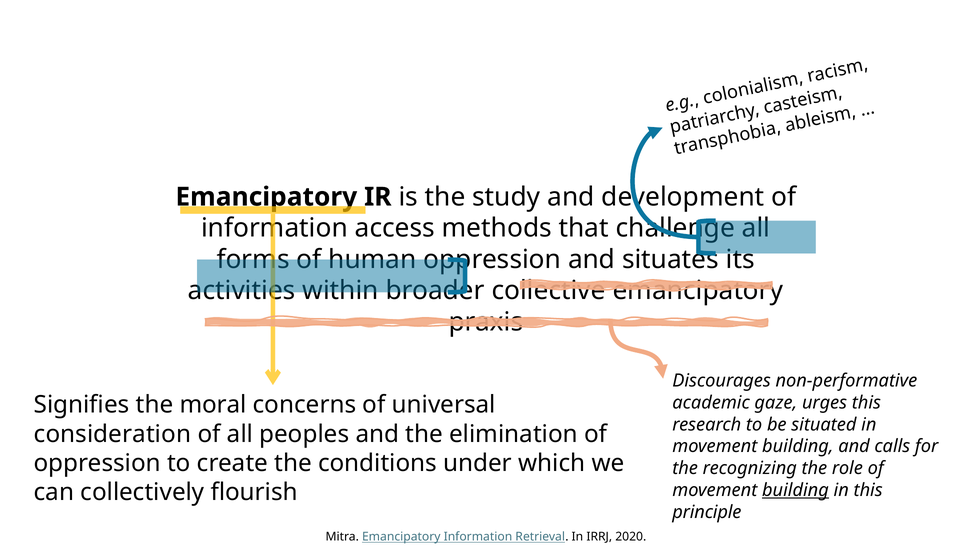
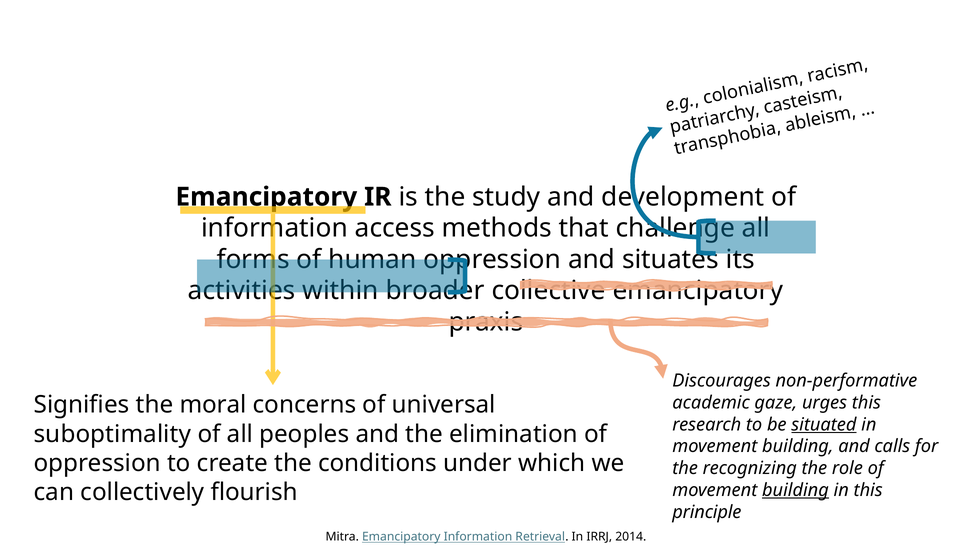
situated underline: none -> present (824, 424)
consideration: consideration -> suboptimality (112, 434)
2020: 2020 -> 2014 (631, 536)
